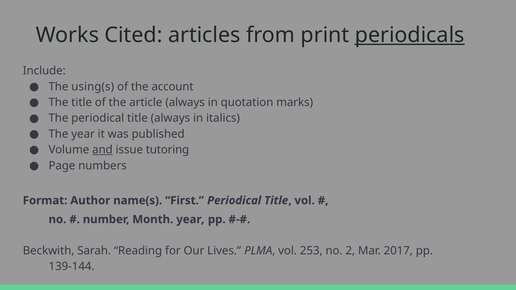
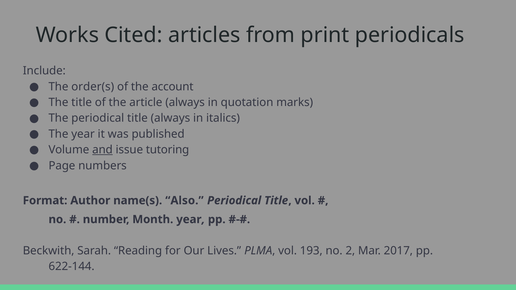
periodicals underline: present -> none (410, 35)
using(s: using(s -> order(s (93, 87)
First: First -> Also (184, 201)
253: 253 -> 193 (311, 251)
139-144: 139-144 -> 622-144 (72, 267)
